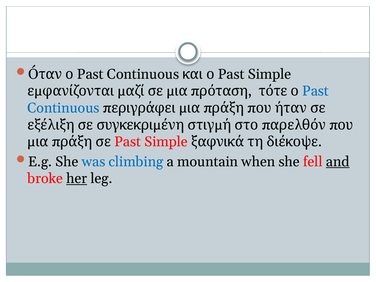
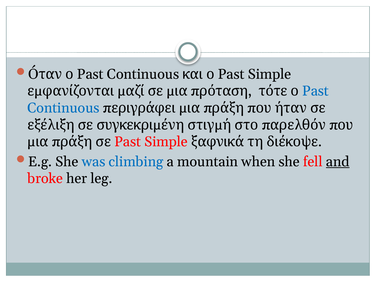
her underline: present -> none (77, 179)
